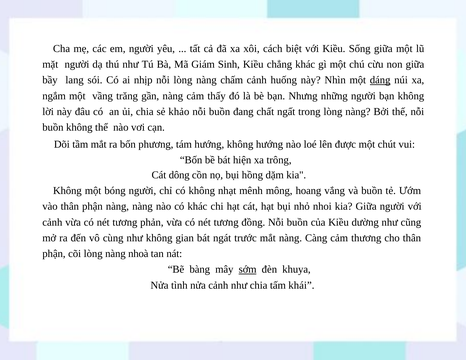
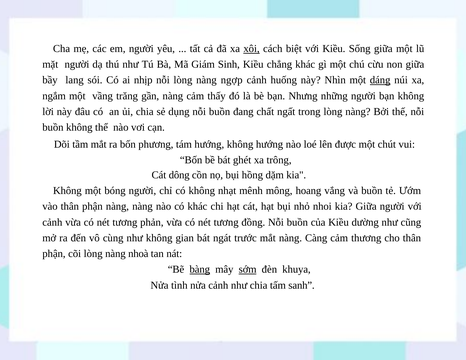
xôi underline: none -> present (252, 49)
chấm: chấm -> ngợp (232, 80)
khảo: khảo -> dụng (179, 112)
hiện: hiện -> ghét (242, 160)
bàng underline: none -> present (200, 270)
khái: khái -> sanh (302, 285)
